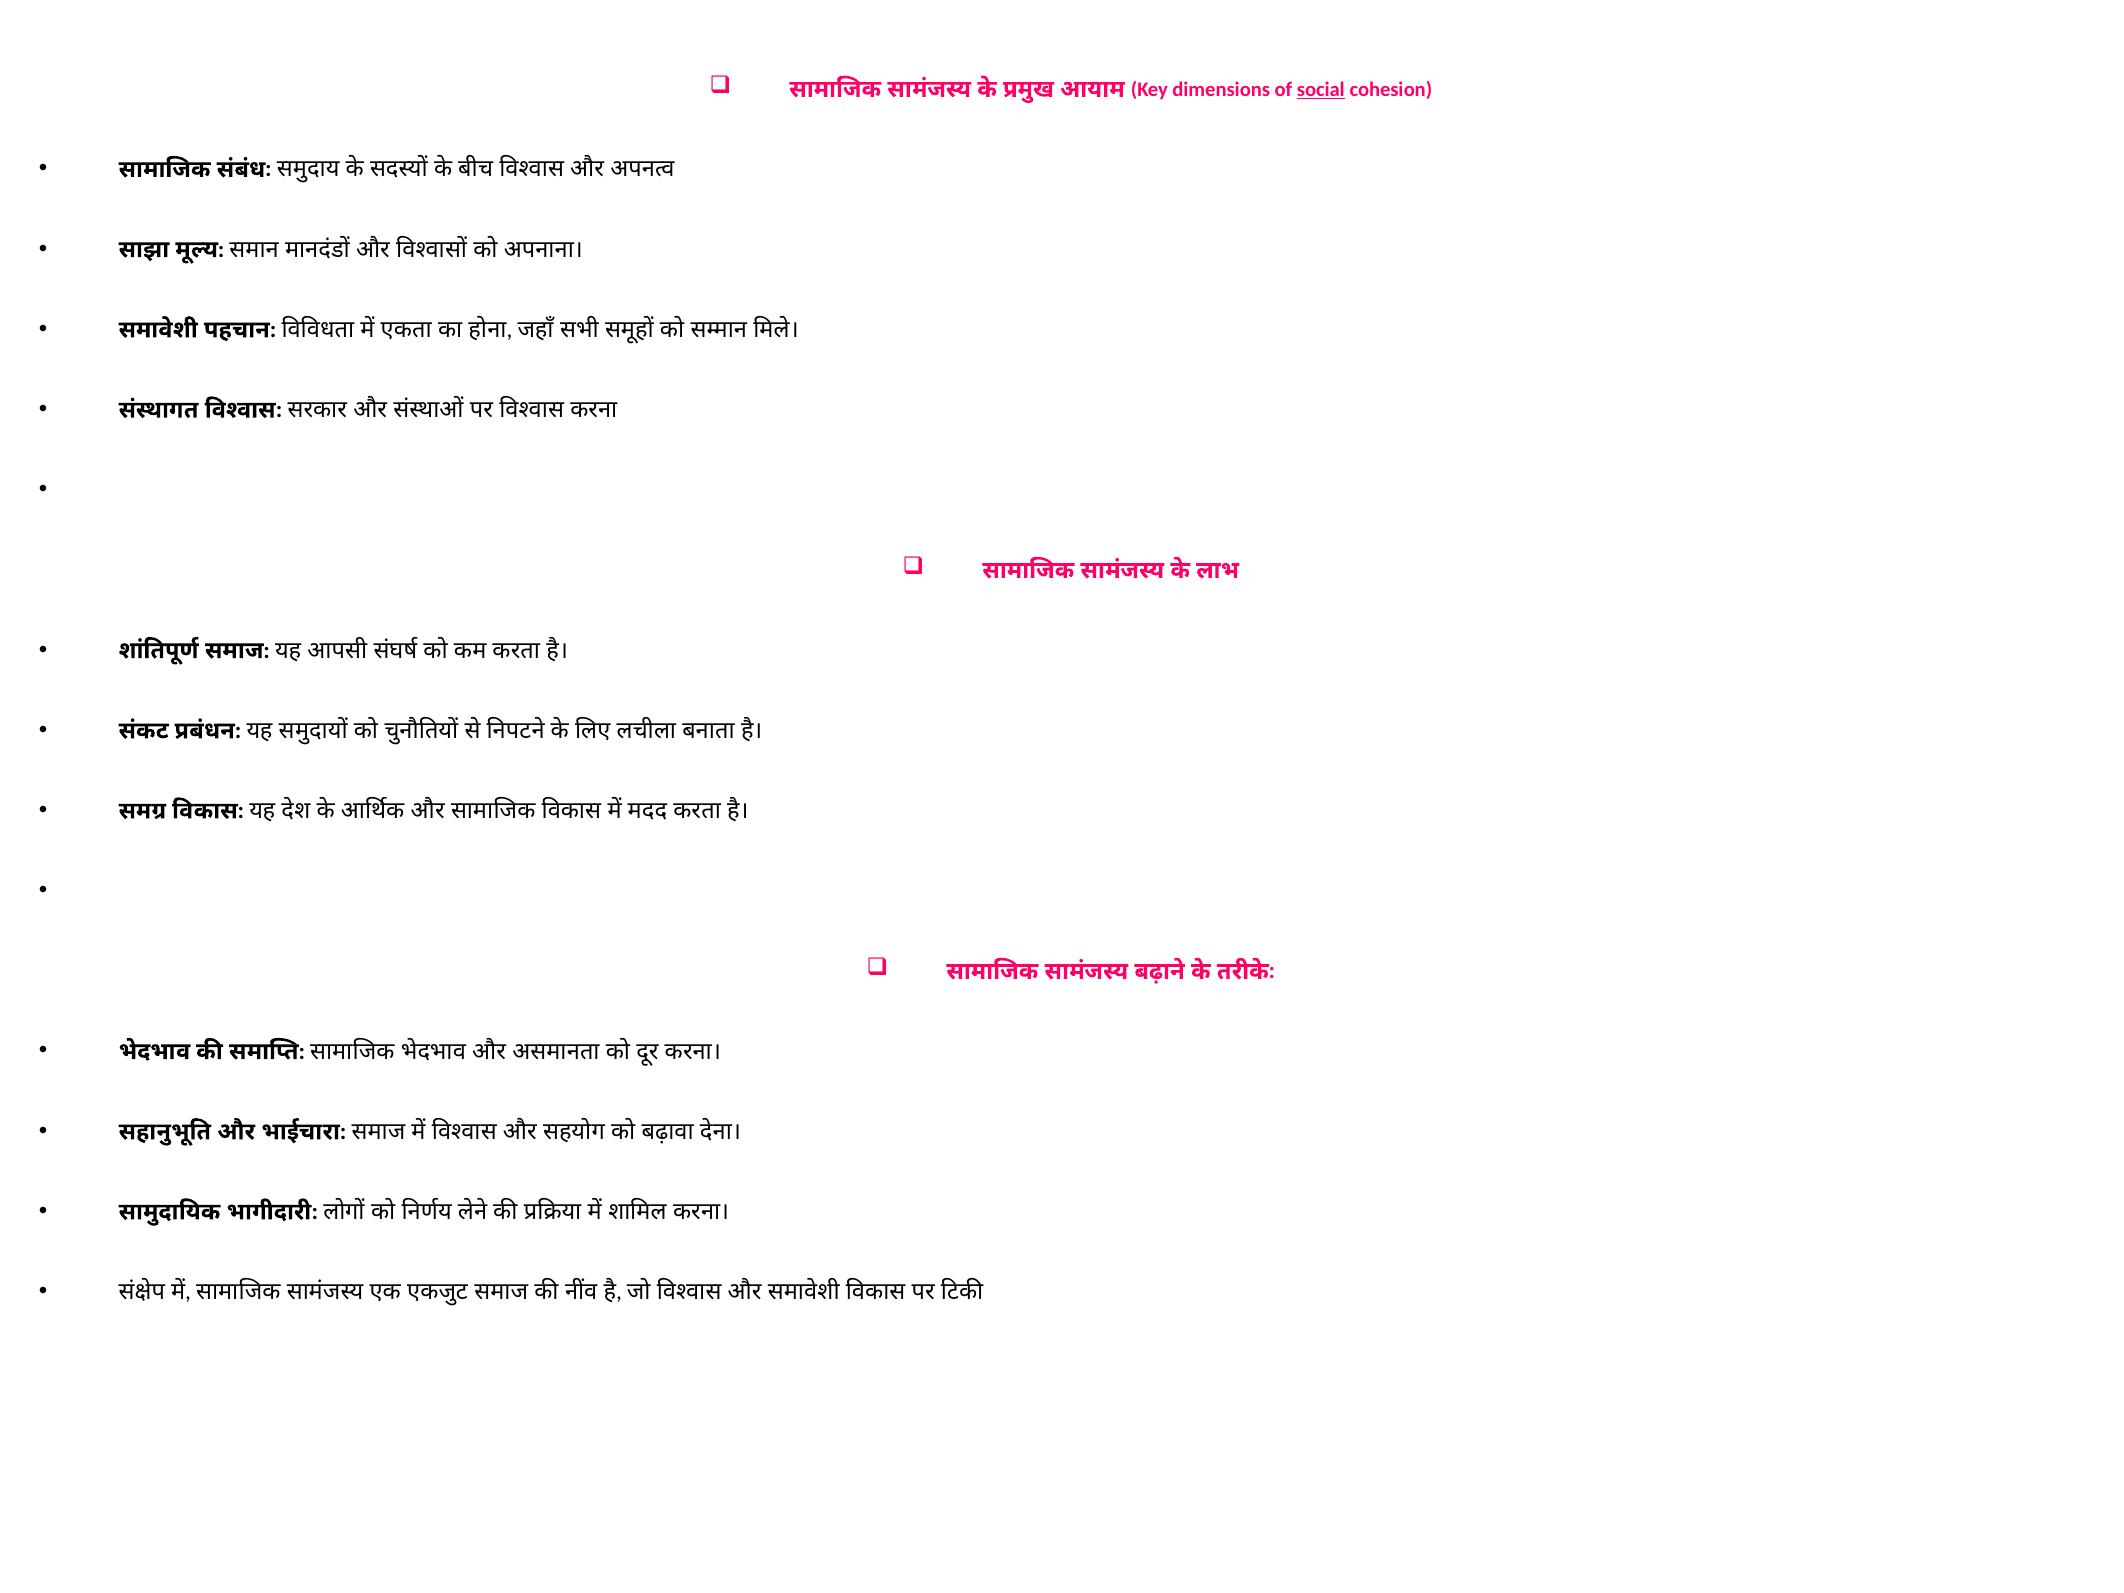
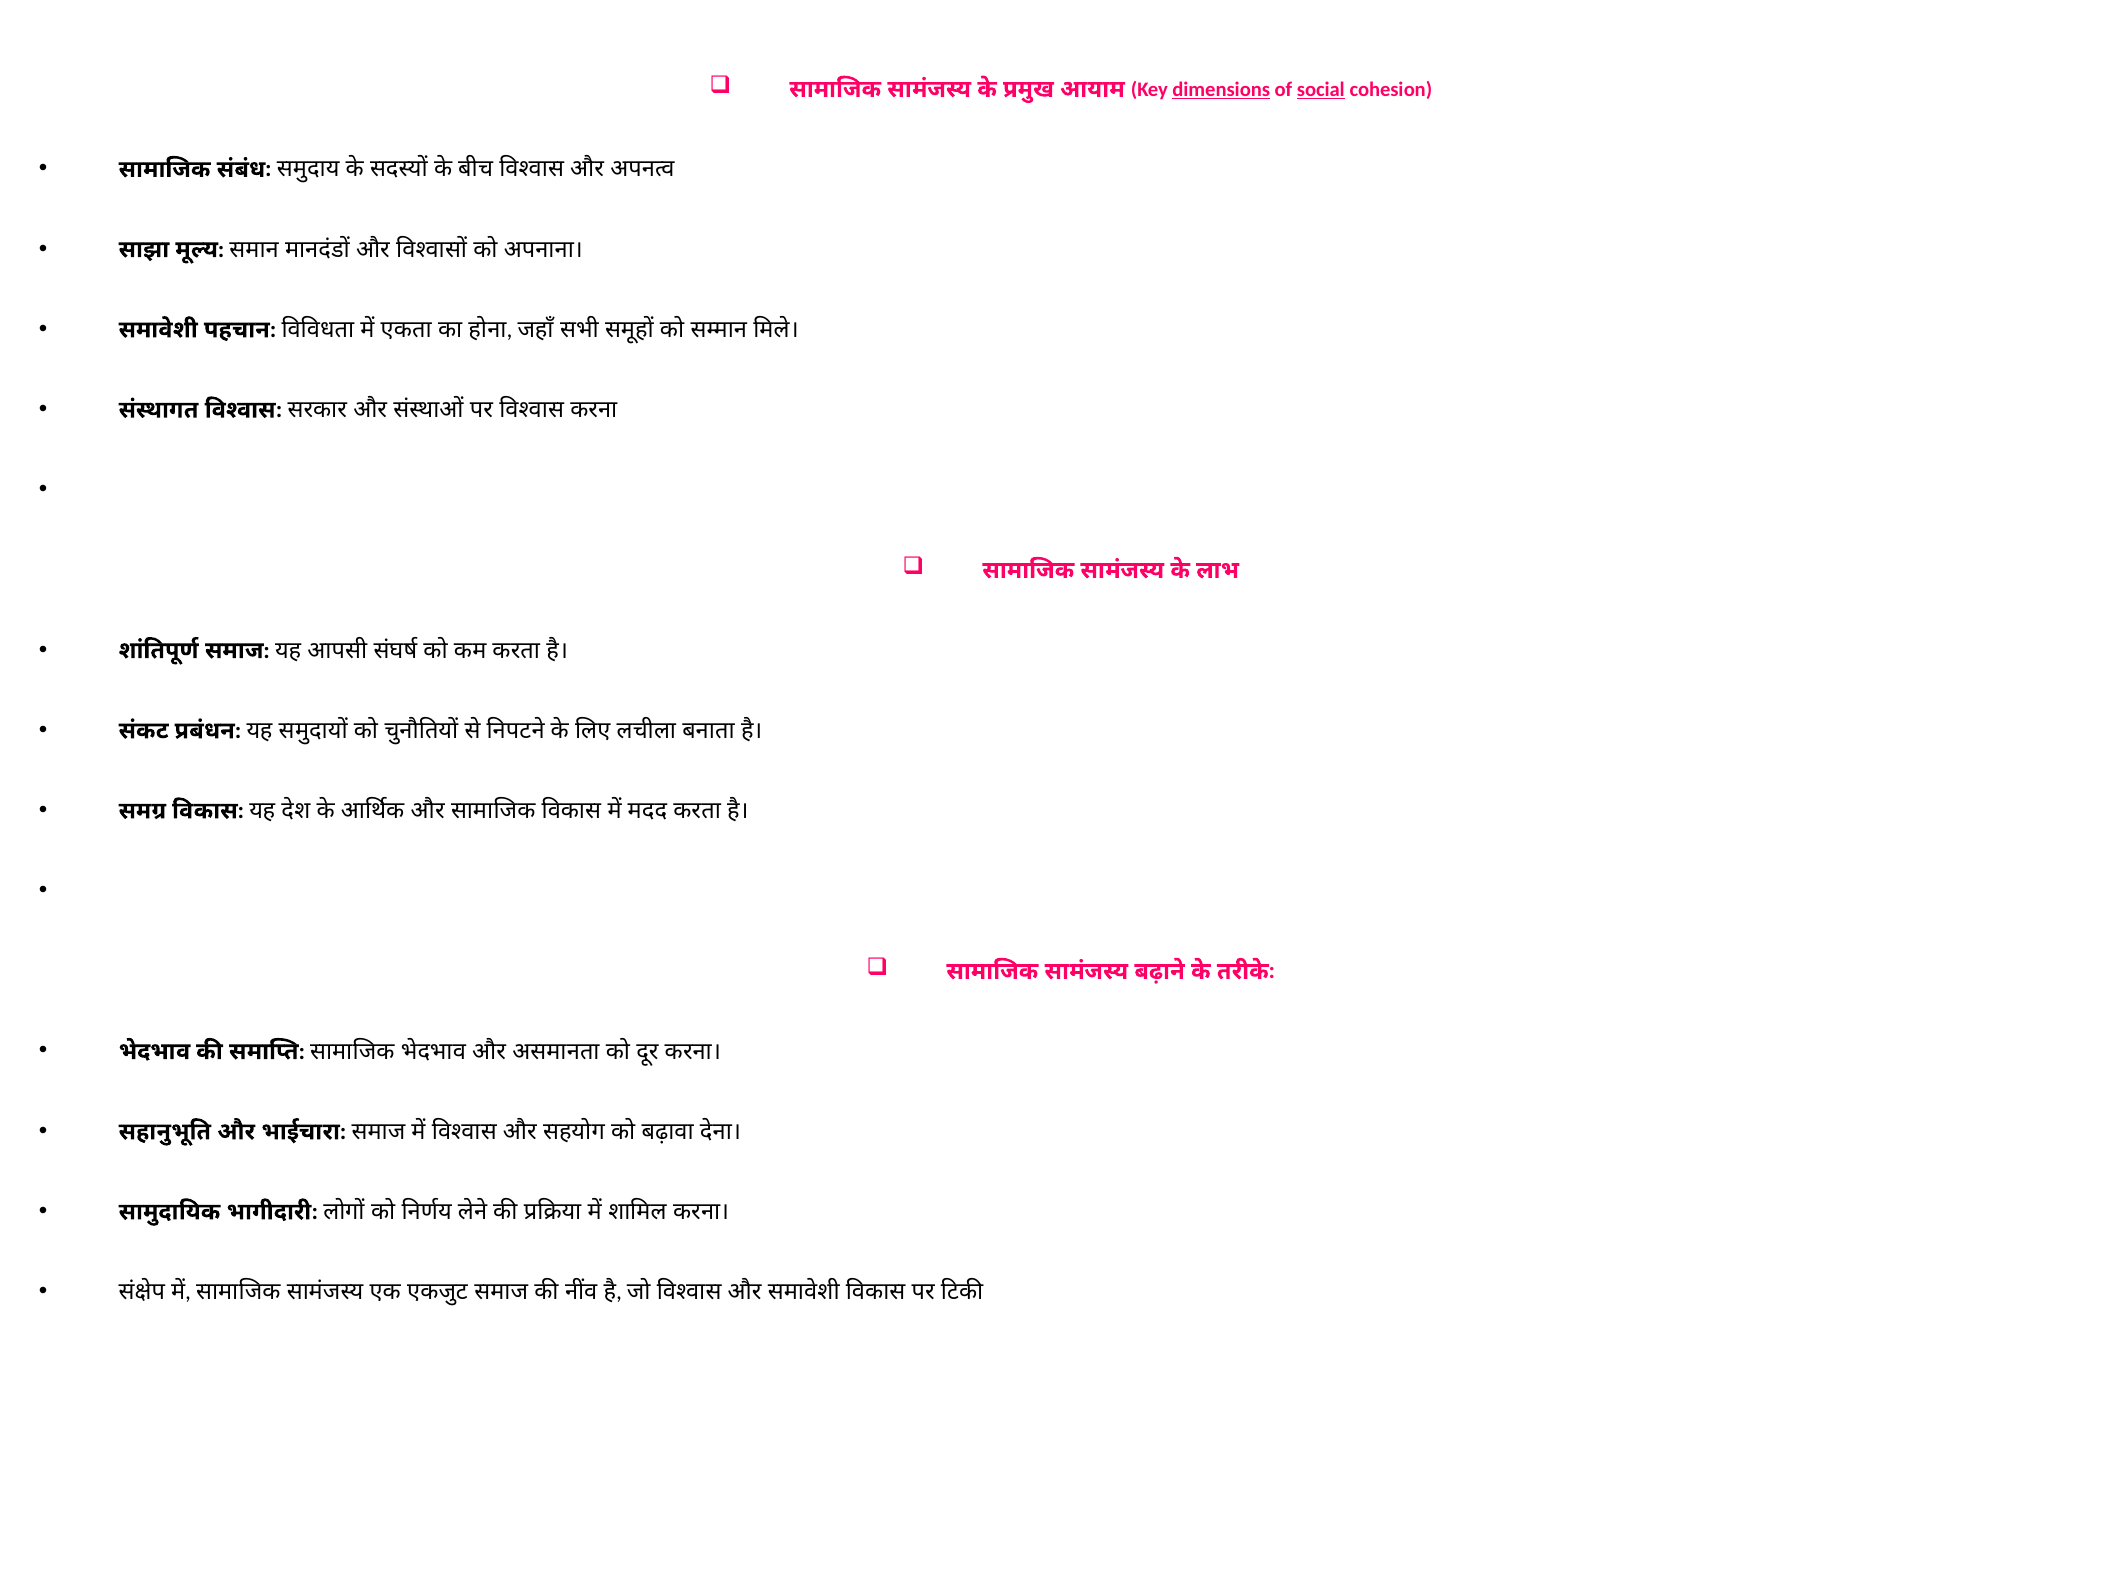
dimensions underline: none -> present (1221, 90)
